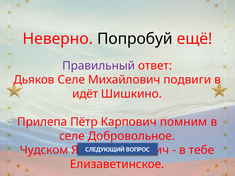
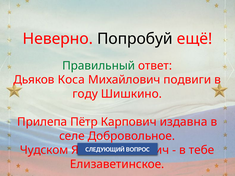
Правильный colour: purple -> green (99, 66)
Дьяков Селе: Селе -> Коса (71, 80)
идёт: идёт -> году (85, 94)
помним: помним -> издавна (184, 122)
